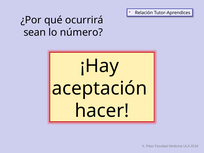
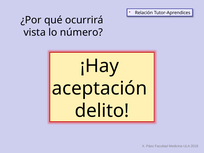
sean: sean -> vista (35, 32)
hacer: hacer -> delito (102, 111)
